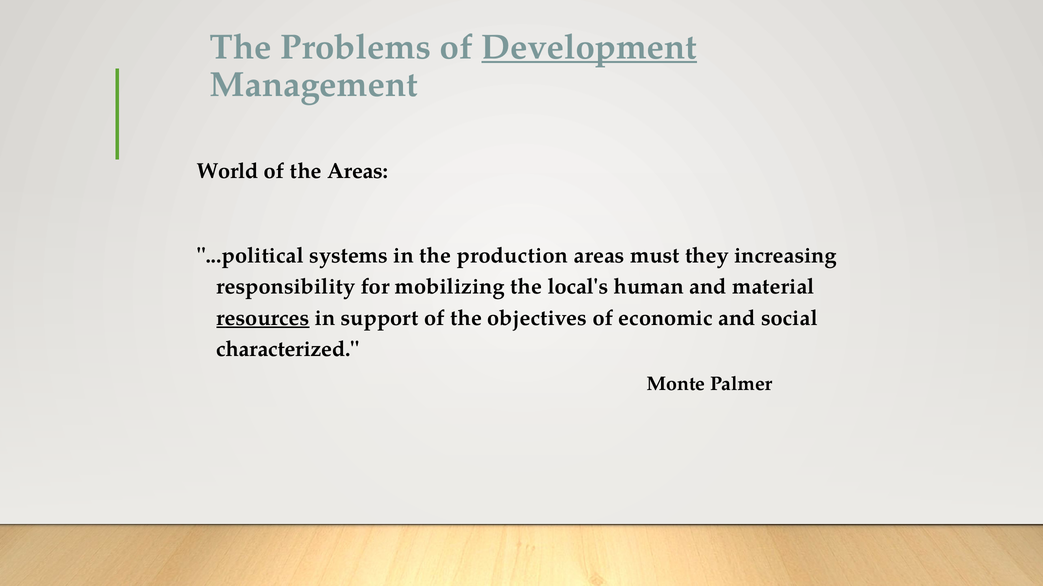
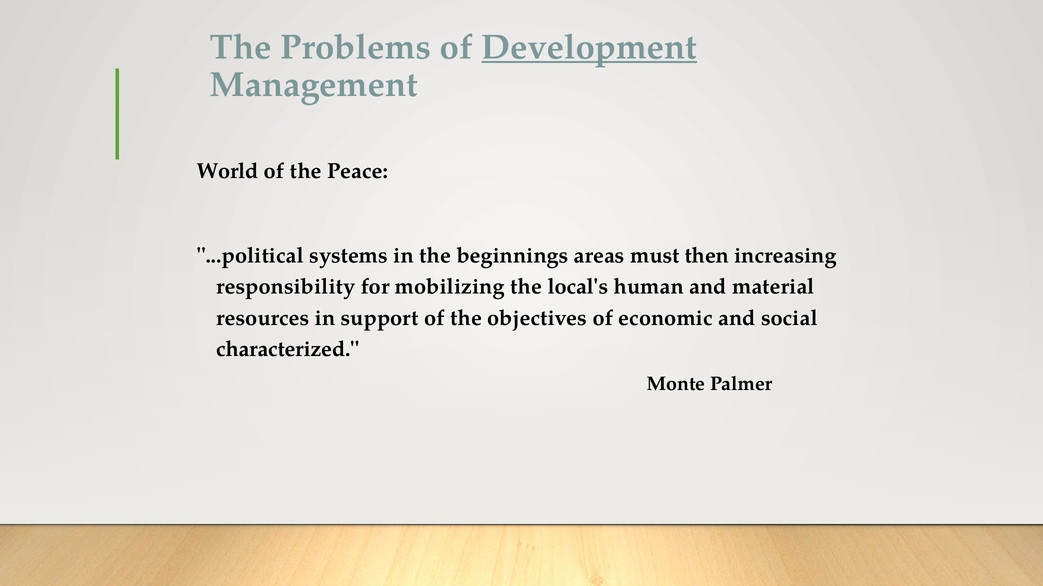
the Areas: Areas -> Peace (358, 171)
production: production -> beginnings (513, 256)
they: they -> then (707, 256)
resources underline: present -> none (263, 318)
